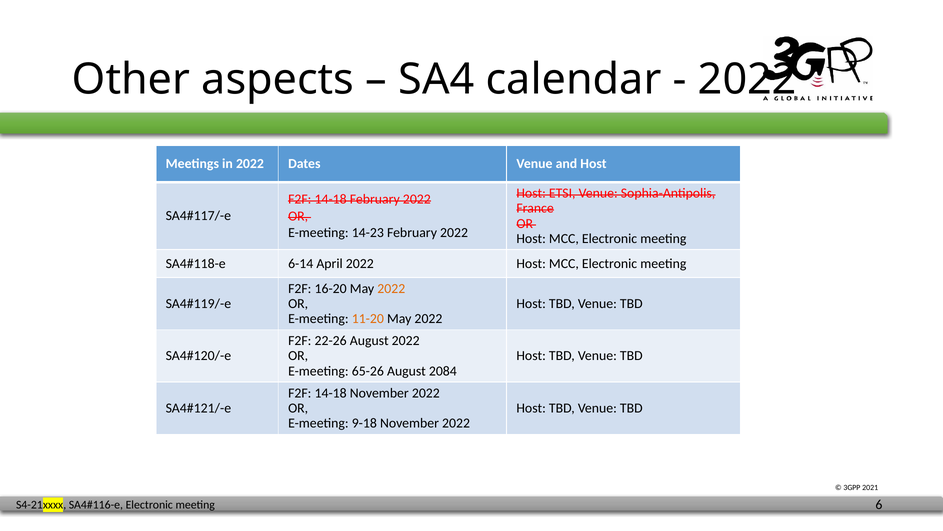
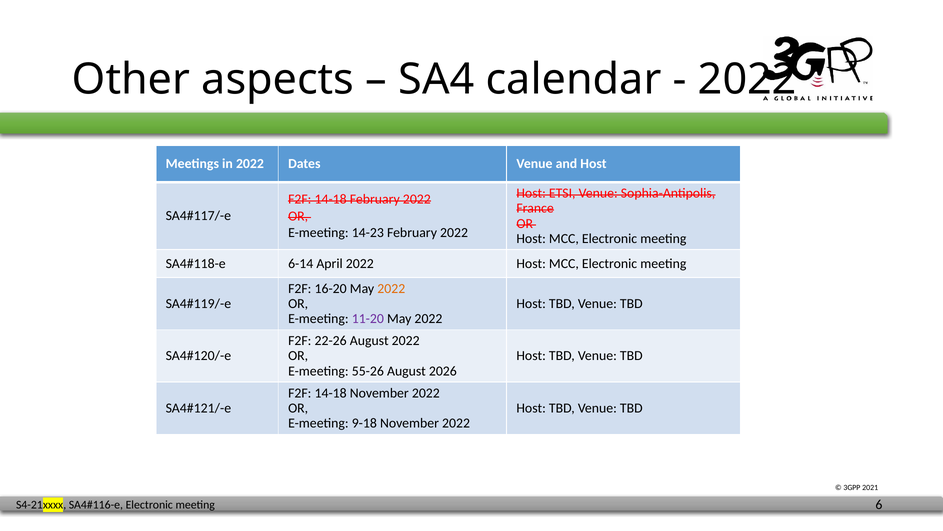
11-20 colour: orange -> purple (368, 318)
65-26: 65-26 -> 55-26 (368, 371)
2084: 2084 -> 2026 (443, 371)
